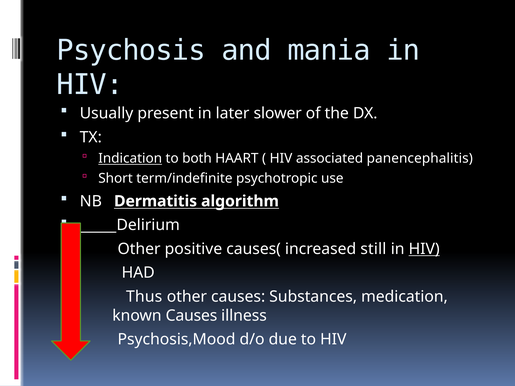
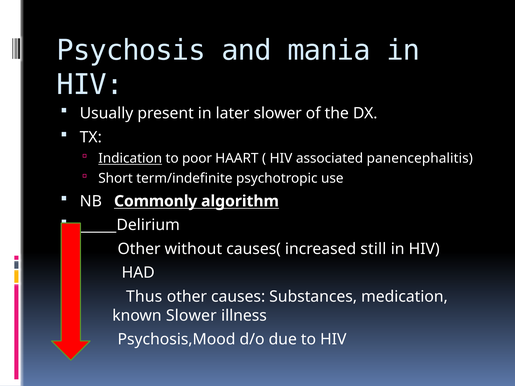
both: both -> poor (197, 159)
Dermatitis: Dermatitis -> Commonly (156, 201)
positive: positive -> without (193, 249)
HIV underline: present -> none (424, 249)
known Causes: Causes -> Slower (191, 316)
